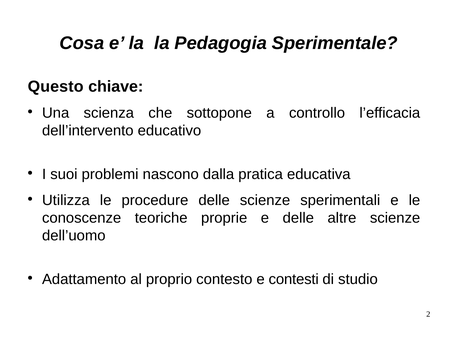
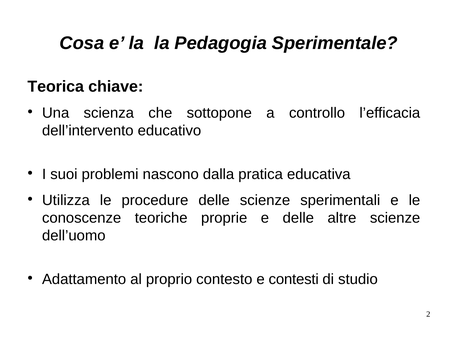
Questo: Questo -> Teorica (56, 87)
